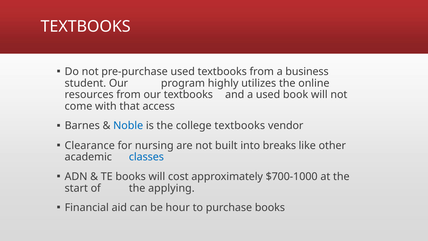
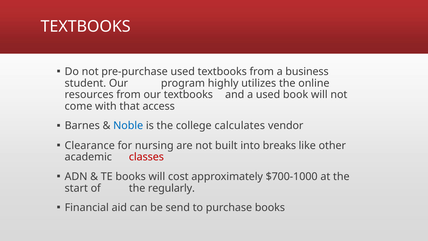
college textbooks: textbooks -> calculates (240, 126)
classes colour: blue -> red (146, 157)
applying: applying -> regularly (171, 188)
hour: hour -> send (178, 207)
